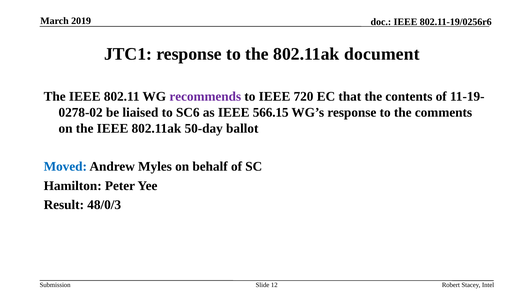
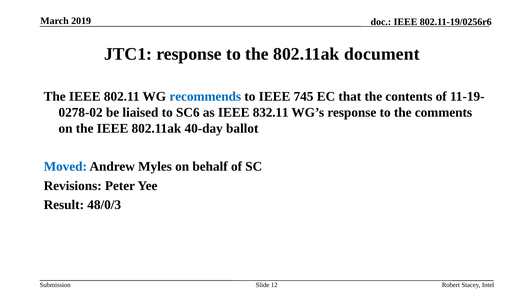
recommends colour: purple -> blue (205, 97)
720: 720 -> 745 (304, 97)
566.15: 566.15 -> 832.11 (271, 113)
50-day: 50-day -> 40-day (204, 129)
Hamilton: Hamilton -> Revisions (73, 186)
